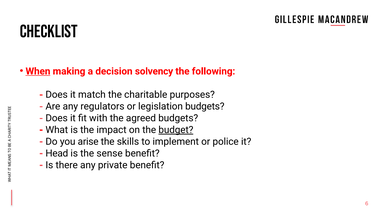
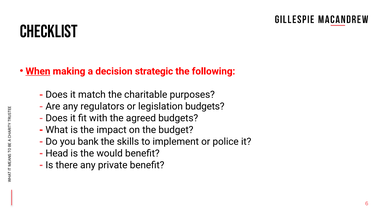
solvency: solvency -> strategic (154, 71)
budget underline: present -> none (176, 130)
arise: arise -> bank (88, 142)
sense: sense -> would (110, 153)
